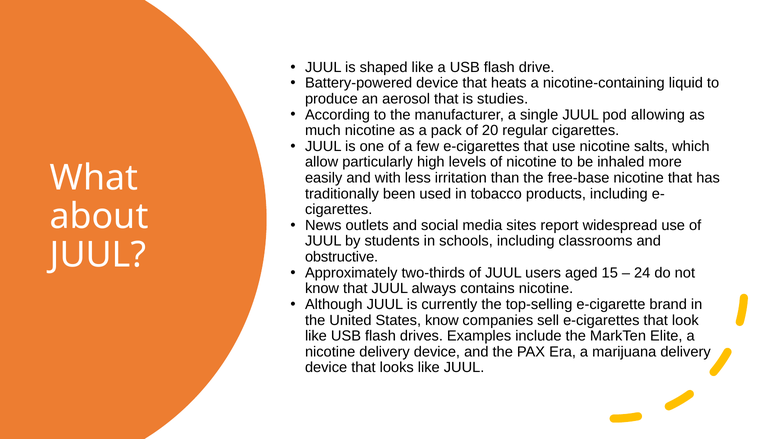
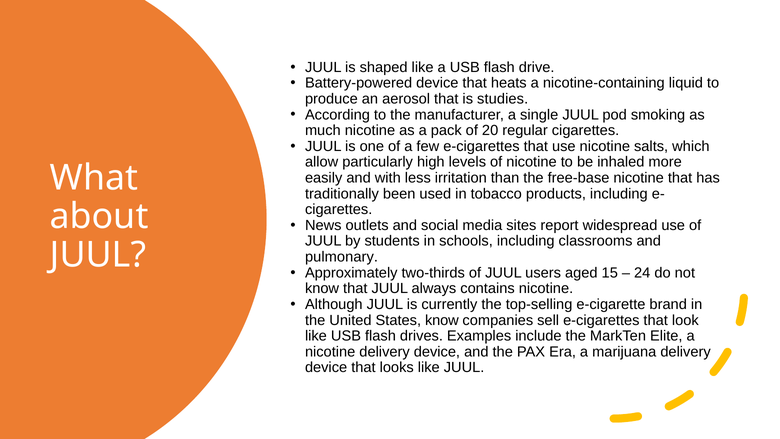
allowing: allowing -> smoking (658, 115)
obstructive: obstructive -> pulmonary (341, 257)
